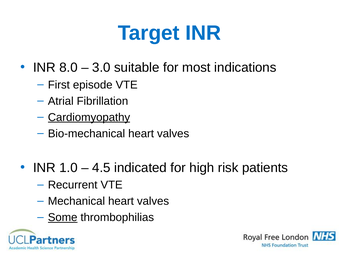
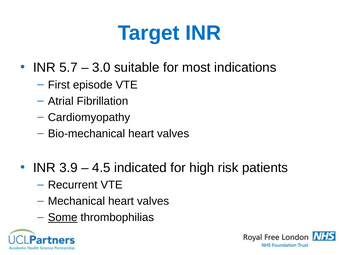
8.0: 8.0 -> 5.7 (69, 67)
Cardiomyopathy underline: present -> none (89, 117)
1.0: 1.0 -> 3.9 (69, 167)
